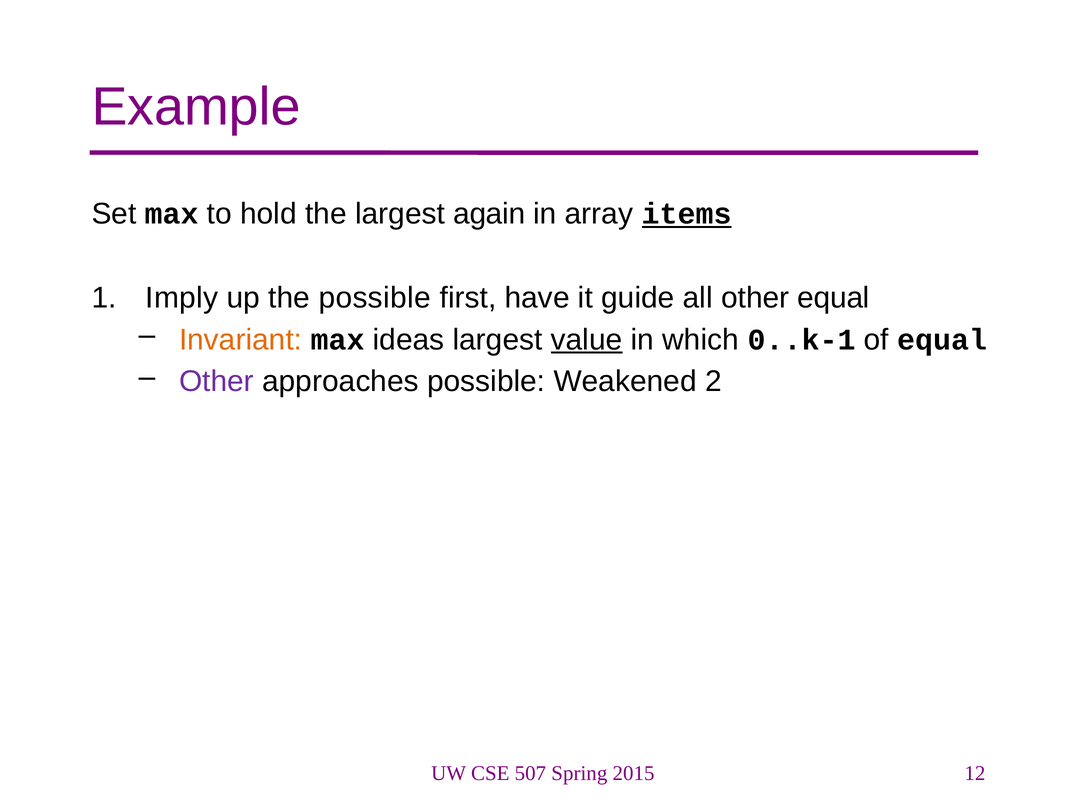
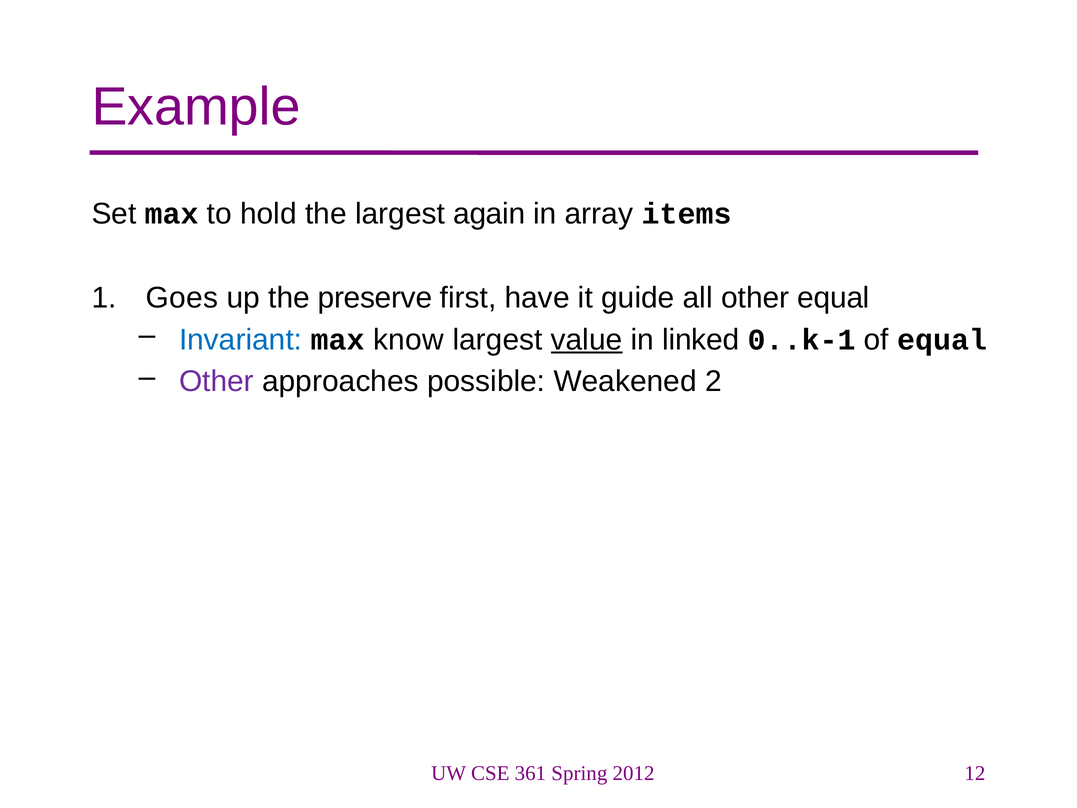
items underline: present -> none (687, 214)
Imply: Imply -> Goes (182, 298)
the possible: possible -> preserve (375, 298)
Invariant colour: orange -> blue (241, 340)
ideas: ideas -> know (408, 340)
which: which -> linked (701, 340)
507: 507 -> 361 (530, 773)
2015: 2015 -> 2012 (634, 773)
